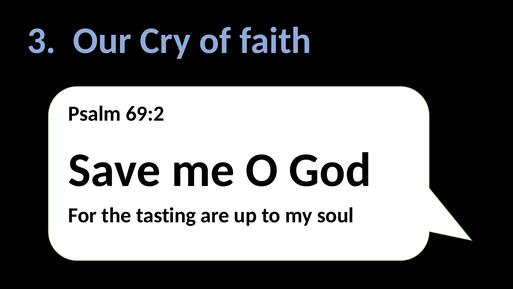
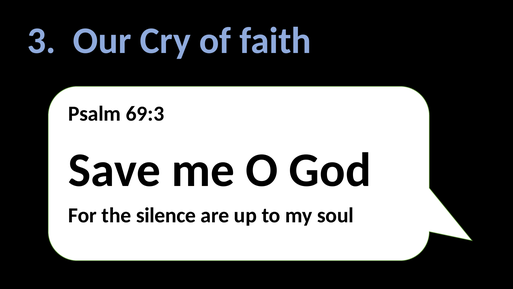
69:2: 69:2 -> 69:3 (145, 114)
tasting: tasting -> silence (166, 215)
